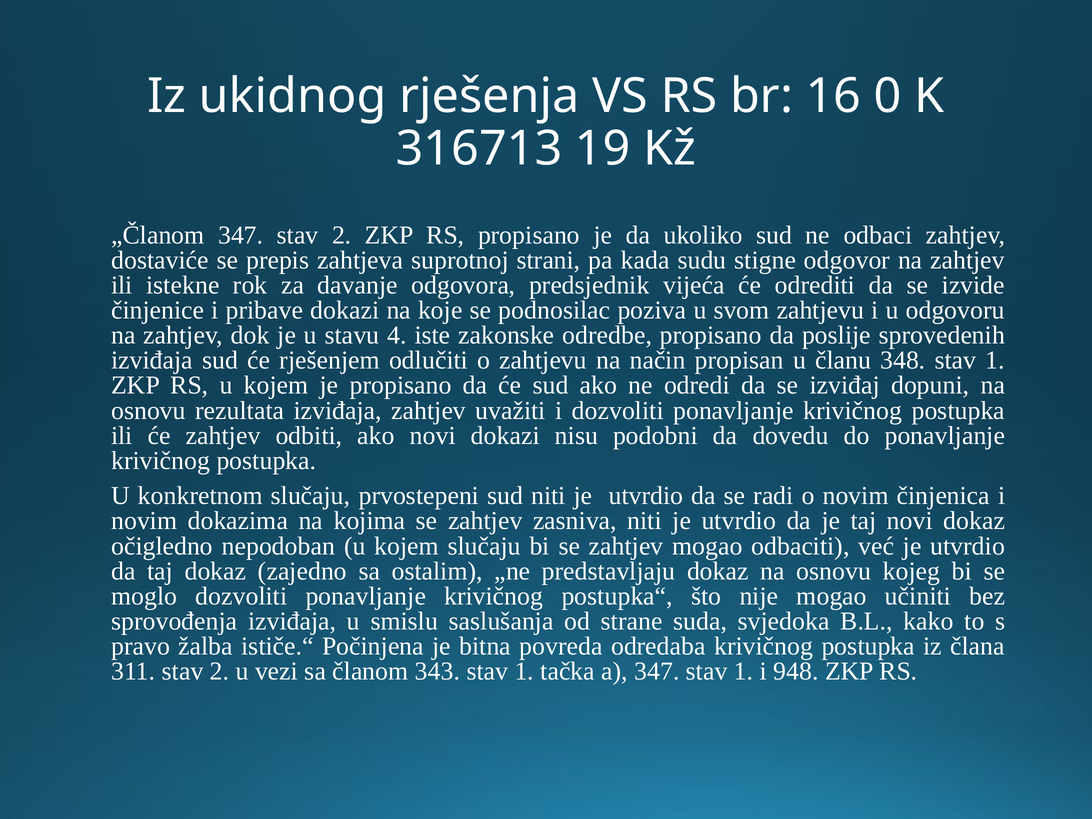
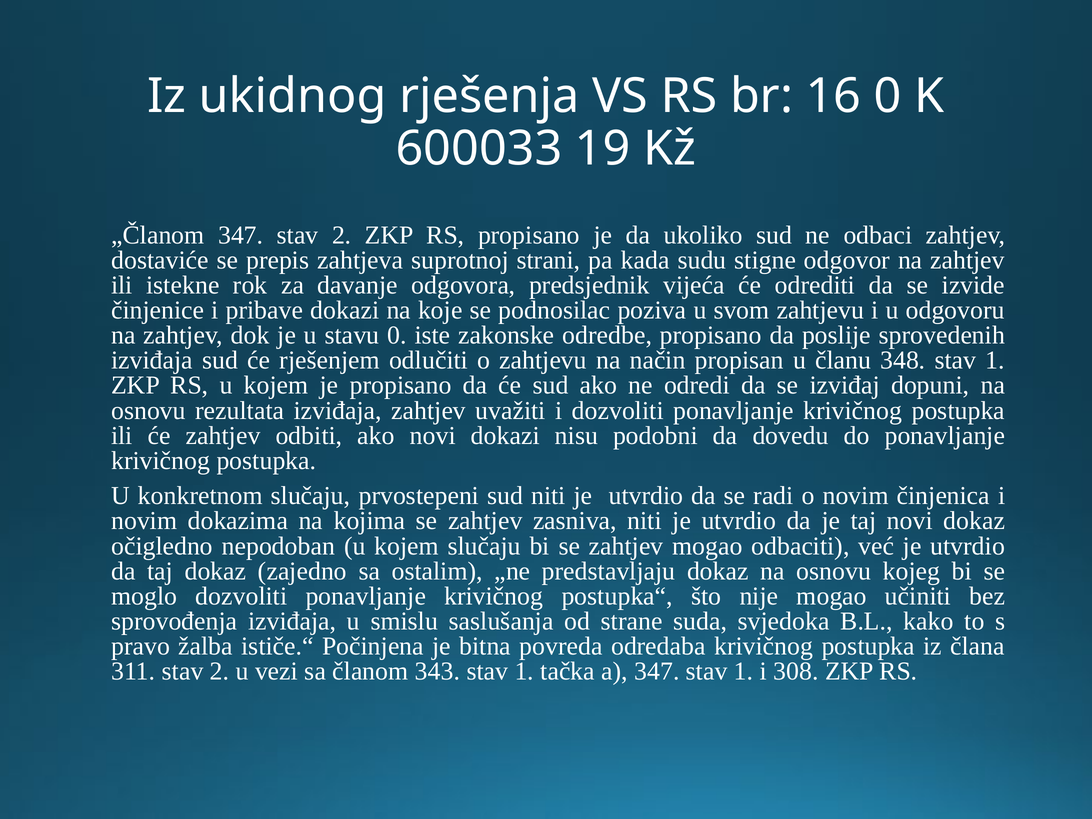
316713: 316713 -> 600033 (479, 149)
stavu 4: 4 -> 0 (397, 335)
948: 948 -> 308 (796, 671)
